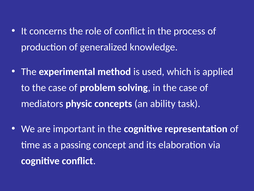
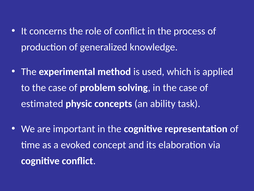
mediators: mediators -> estimated (42, 103)
passing: passing -> evoked (76, 145)
